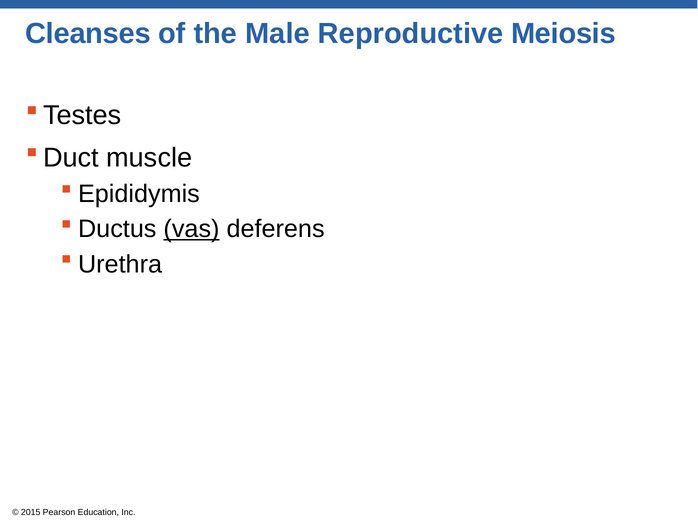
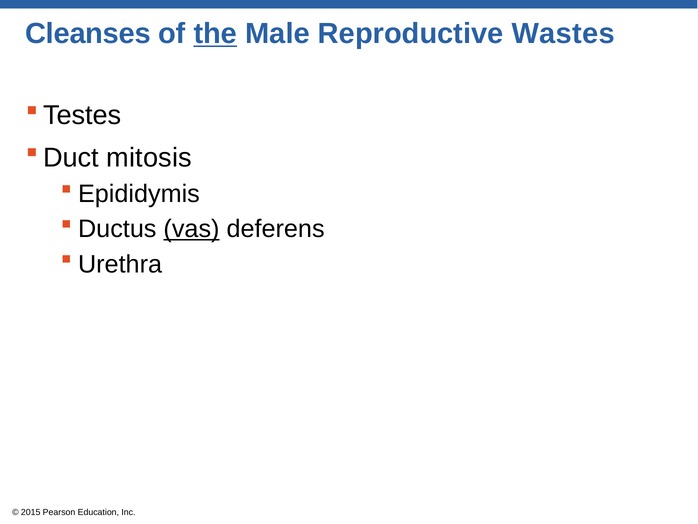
the underline: none -> present (215, 34)
Meiosis: Meiosis -> Wastes (563, 34)
muscle: muscle -> mitosis (149, 158)
